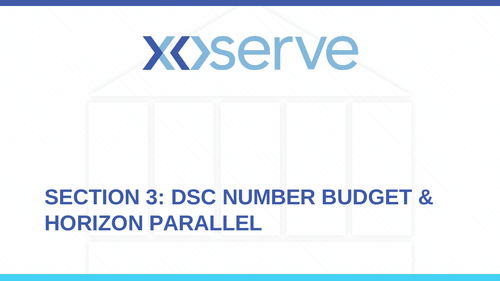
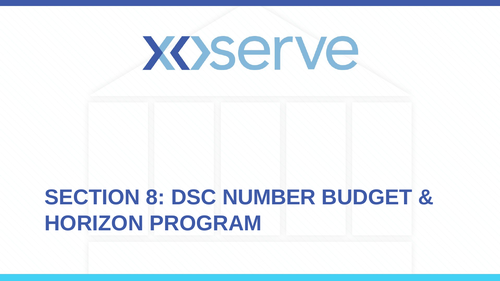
3: 3 -> 8 (156, 198)
PARALLEL: PARALLEL -> PROGRAM (206, 224)
